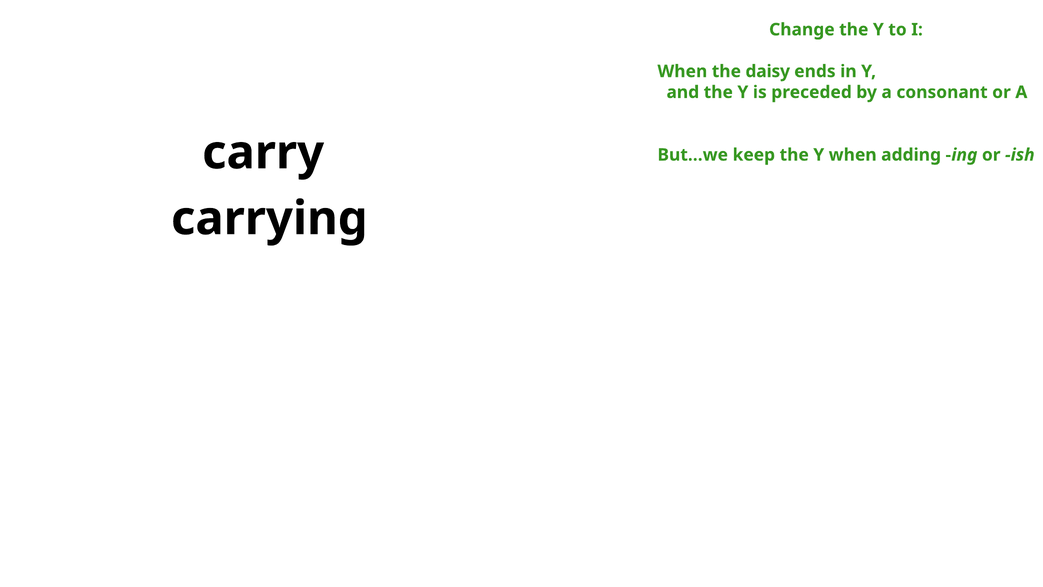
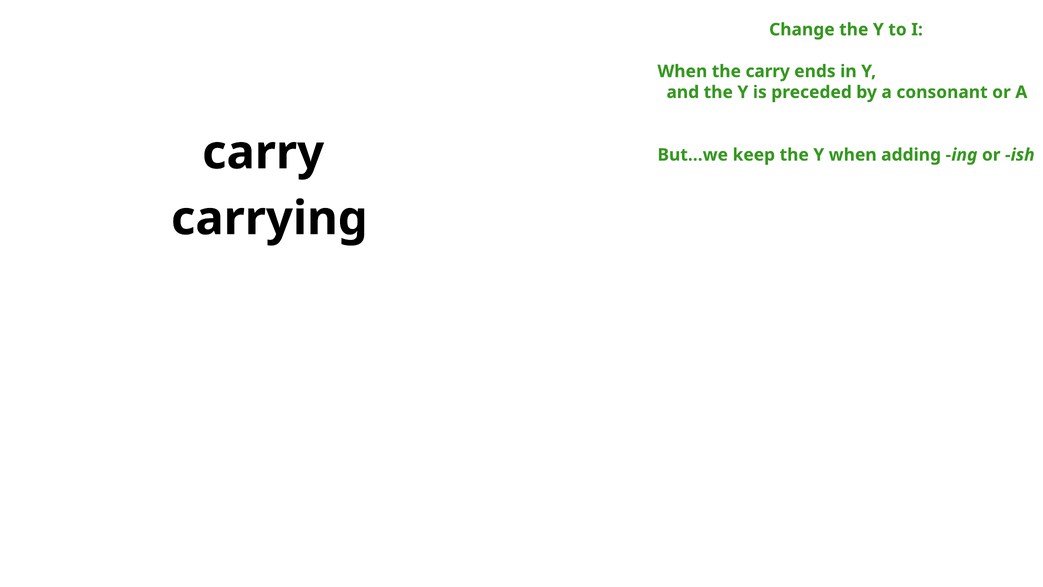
the daisy: daisy -> carry (768, 71)
